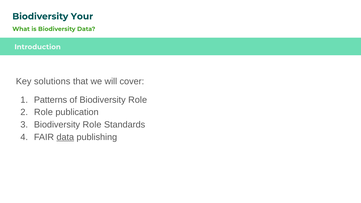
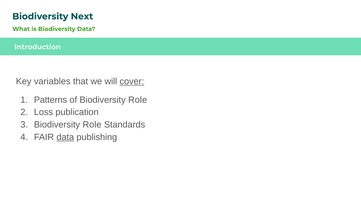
Your: Your -> Next (82, 16)
solutions: solutions -> variables (52, 81)
cover underline: none -> present (132, 81)
Role: Role -> Loss (43, 112)
